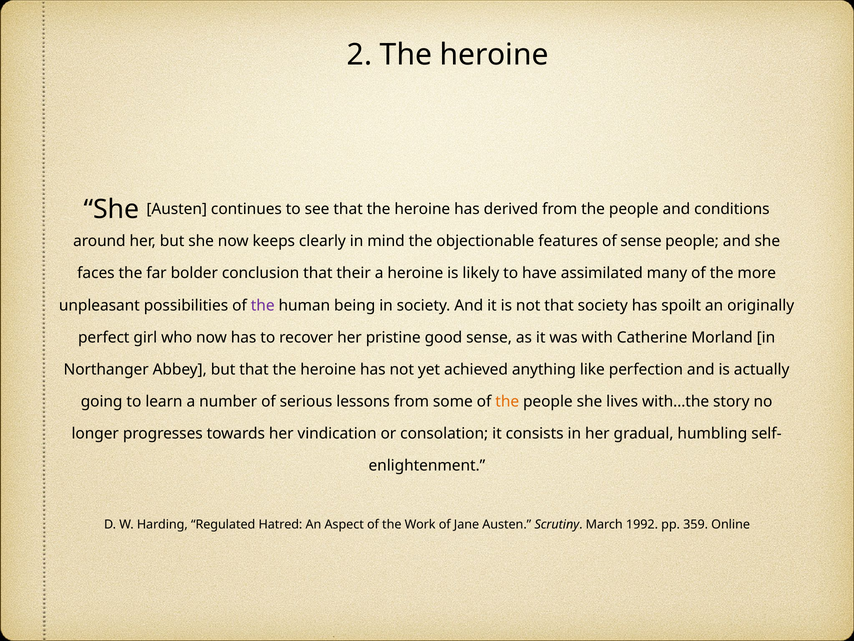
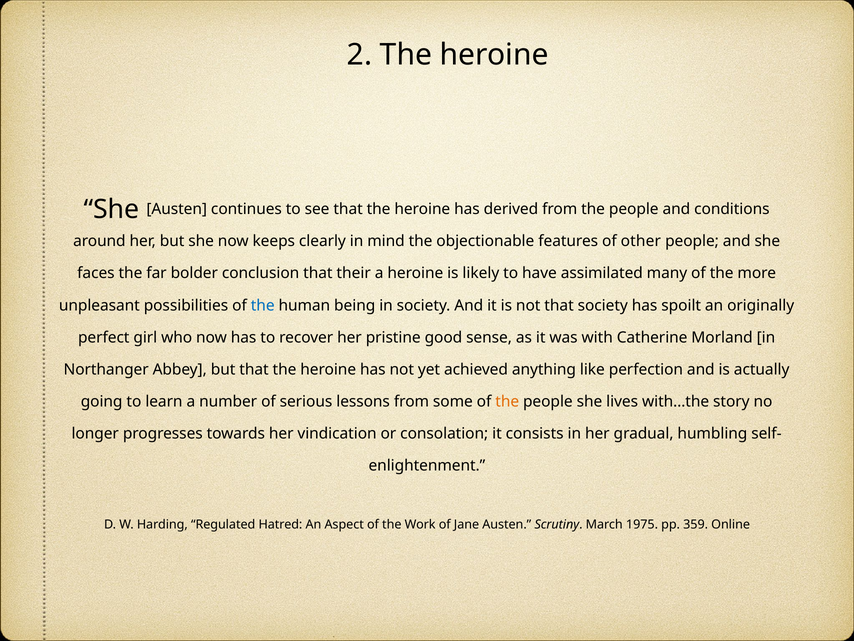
of sense: sense -> other (641, 241)
the colour: purple -> blue (263, 305)
1992: 1992 -> 1975 (642, 524)
